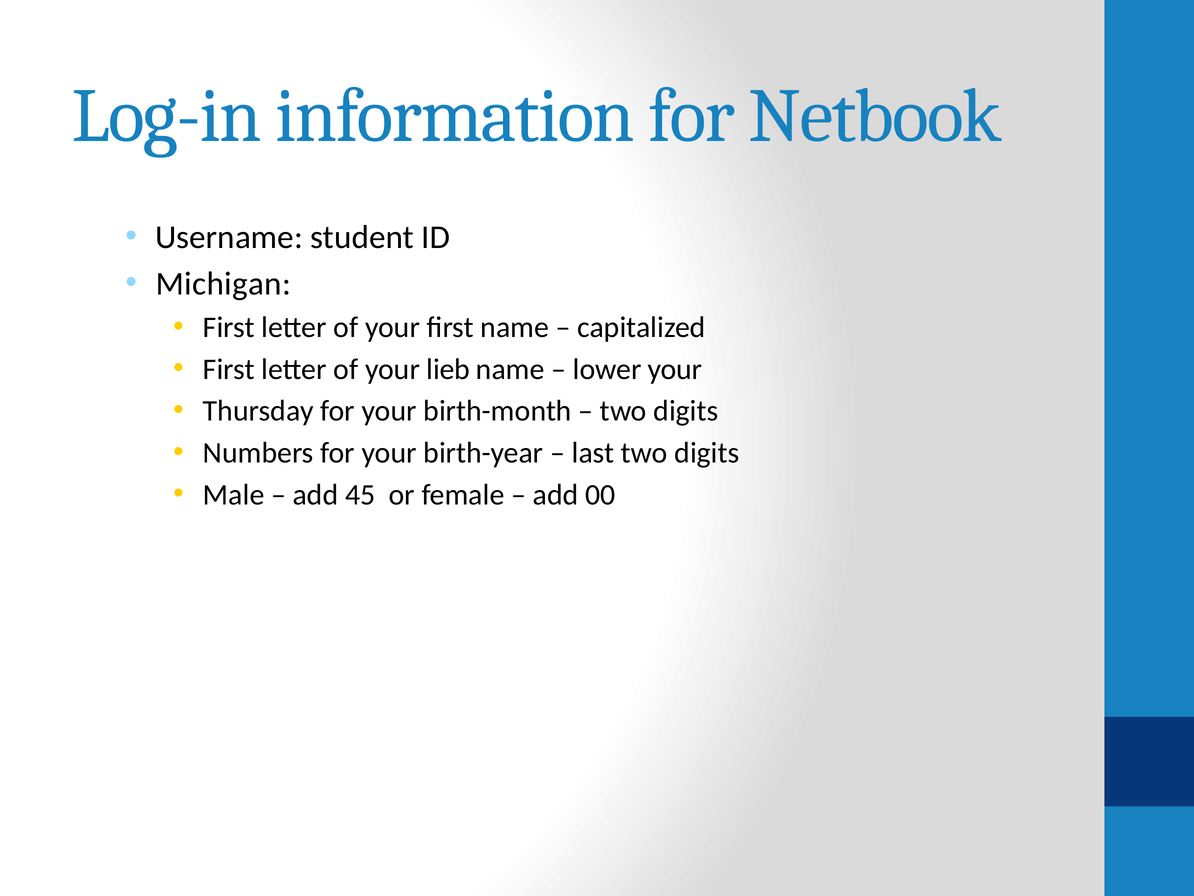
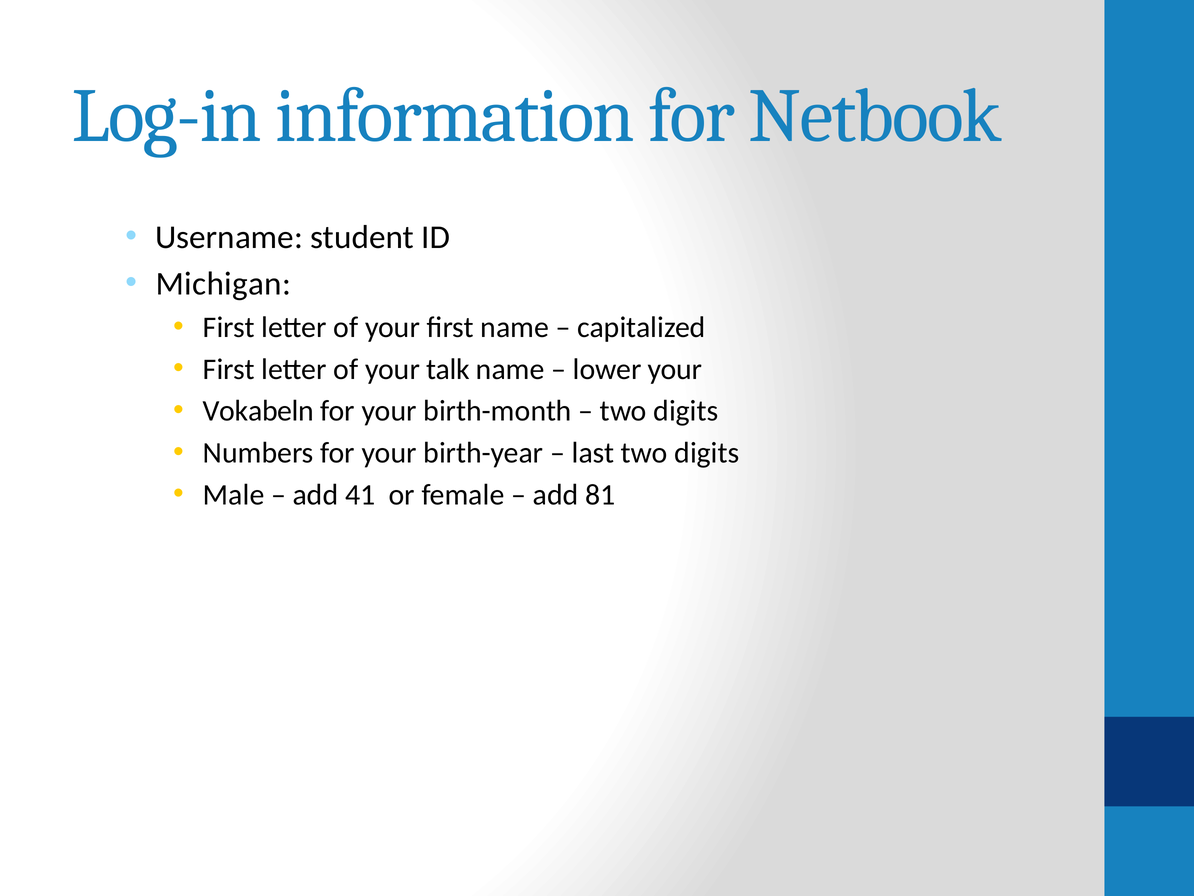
lieb: lieb -> talk (448, 369)
Thursday: Thursday -> Vokabeln (258, 411)
45: 45 -> 41 (360, 494)
00: 00 -> 81 (600, 494)
